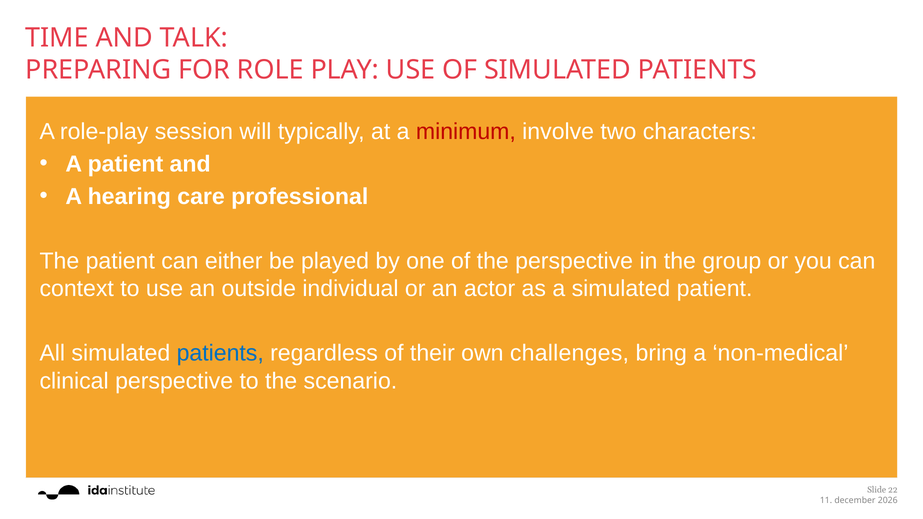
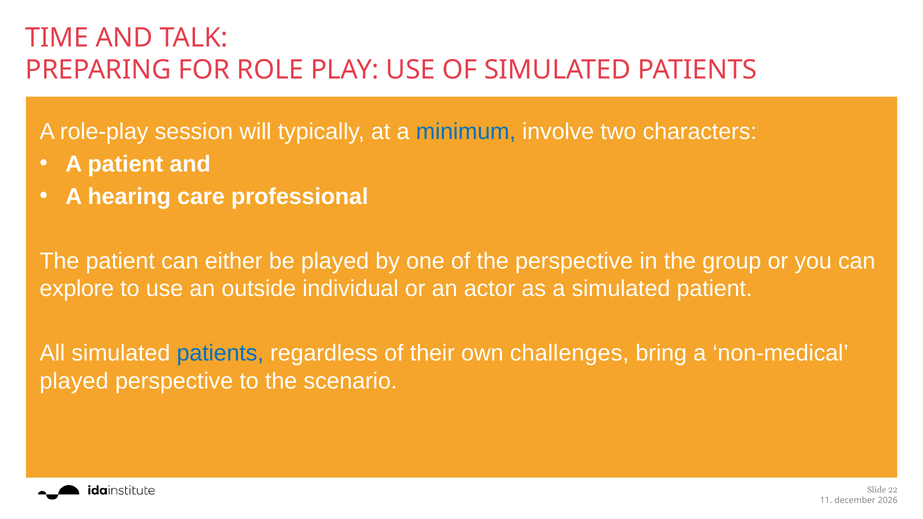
minimum colour: red -> blue (466, 132)
context: context -> explore (77, 289)
clinical: clinical -> played (74, 381)
